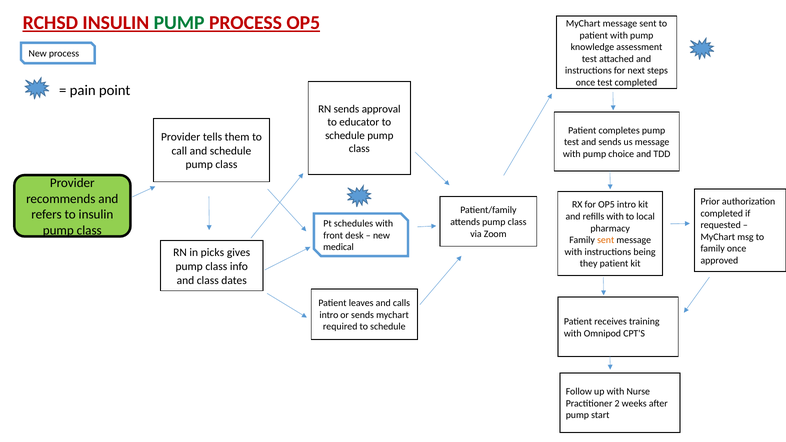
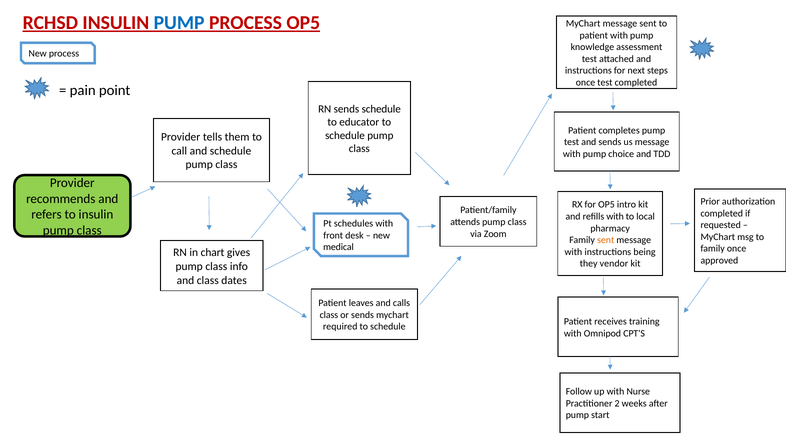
PUMP colour: green -> blue (179, 23)
sends approval: approval -> schedule (381, 109)
picks: picks -> chart (213, 253)
they patient: patient -> vendor (614, 264)
intro: intro -> class (329, 315)
